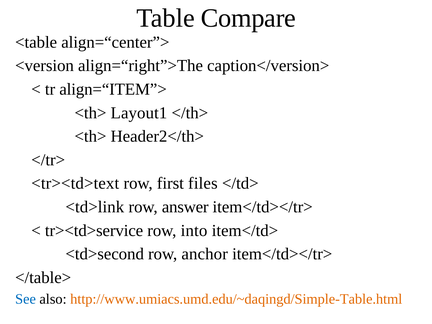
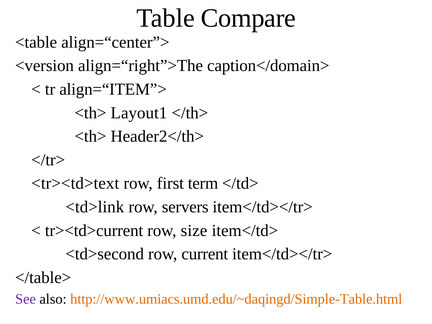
caption</version>: caption</version> -> caption</domain> (268, 66)
files: files -> term (203, 183)
answer: answer -> servers (185, 207)
tr><td>service: tr><td>service -> tr><td>current (94, 231)
into: into -> size (194, 231)
anchor: anchor -> current (205, 254)
See colour: blue -> purple (26, 299)
